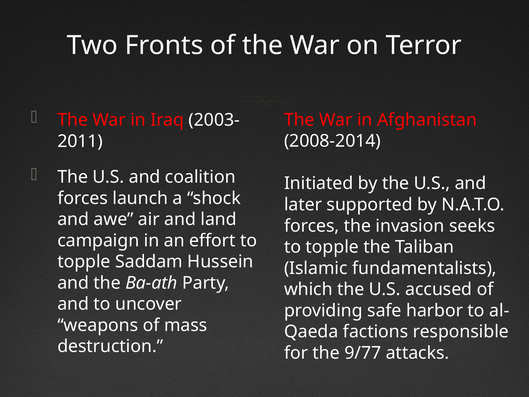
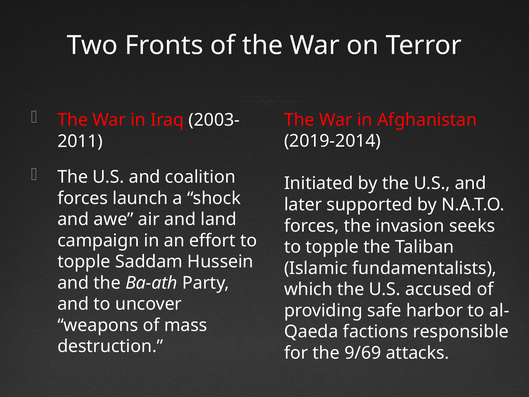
2008-2014: 2008-2014 -> 2019-2014 (332, 141)
9/77: 9/77 -> 9/69 (363, 353)
